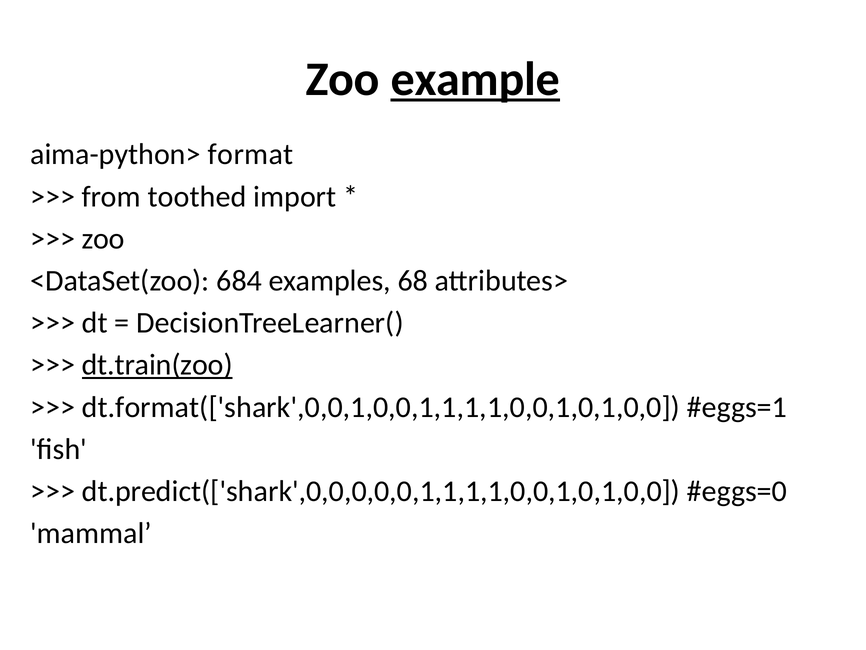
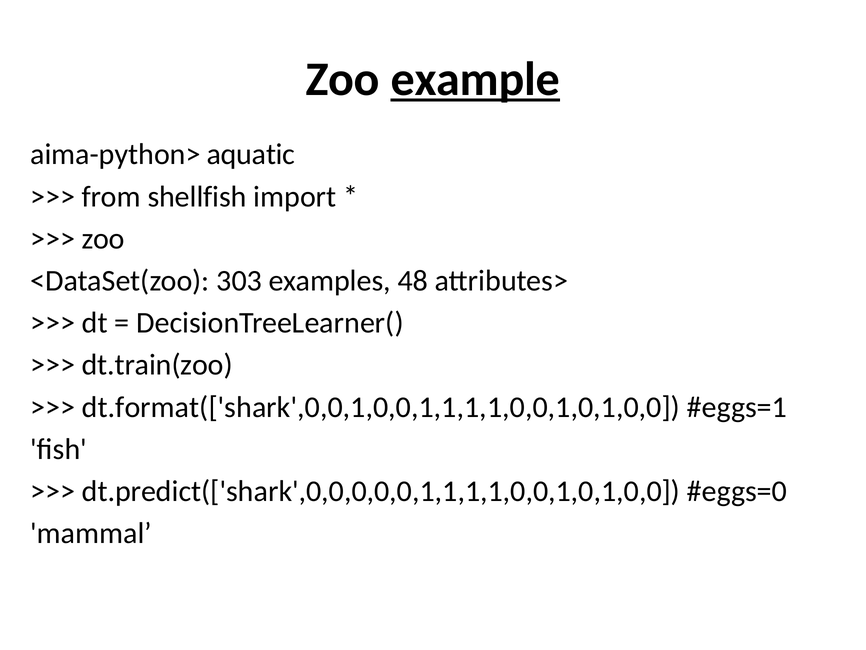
format: format -> aquatic (251, 154)
toothed: toothed -> shellfish (197, 196)
684: 684 -> 303 (239, 281)
68: 68 -> 48 (413, 281)
dt.train(zoo underline: present -> none (157, 365)
